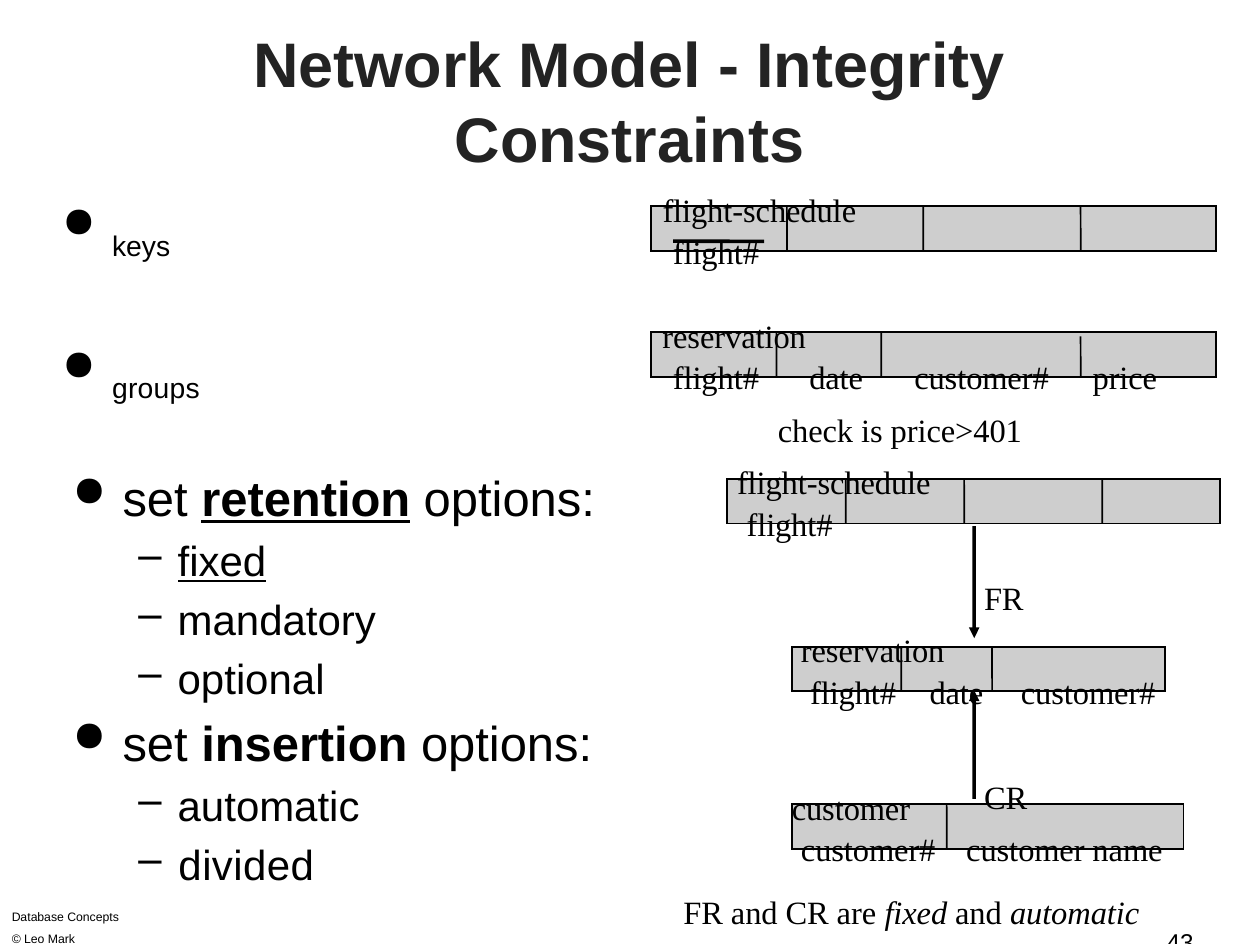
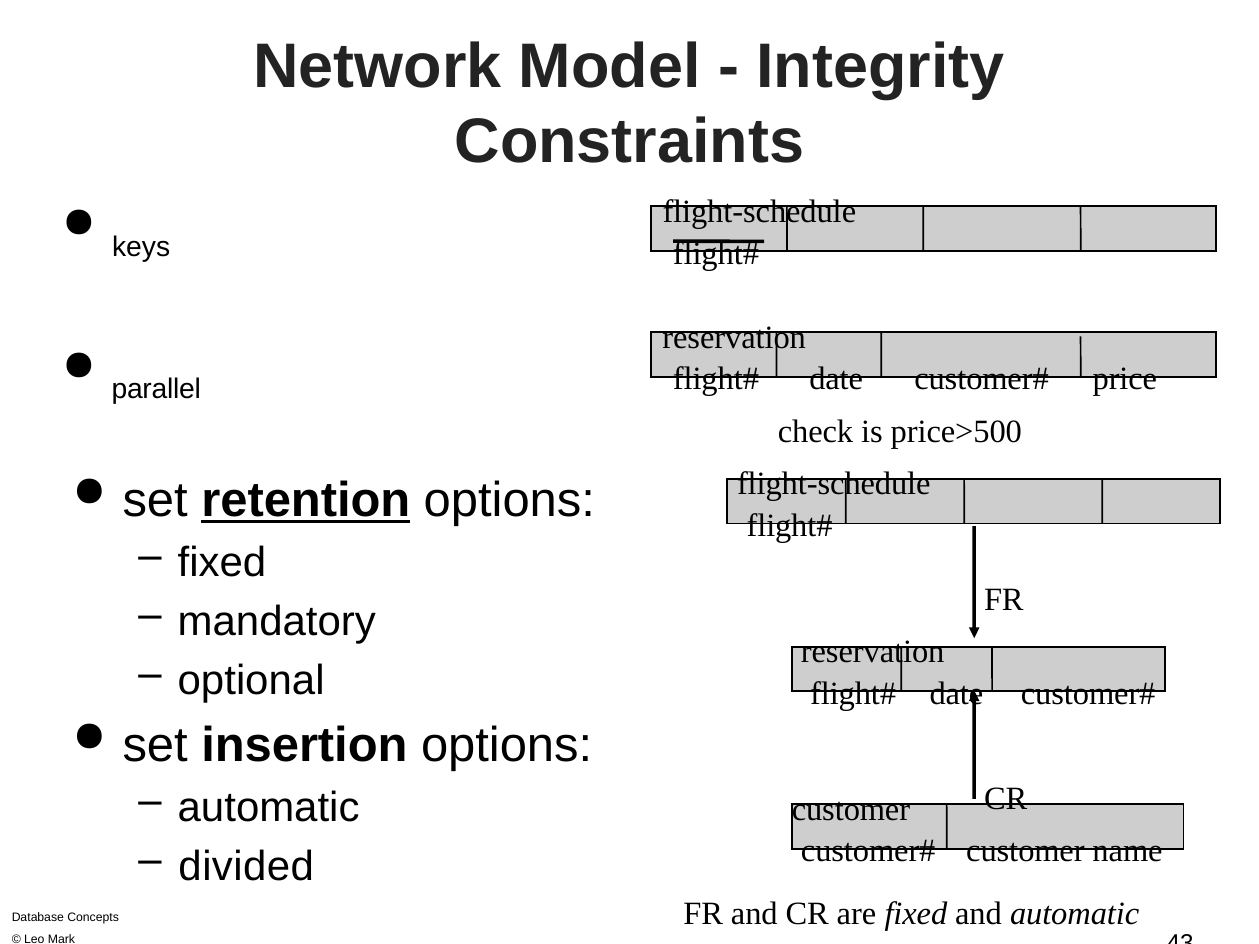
groups: groups -> parallel (156, 389)
price>401: price>401 -> price>500 (956, 432)
fixed underline: present -> none (222, 563)
